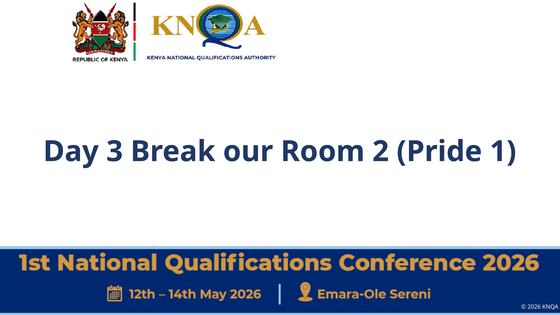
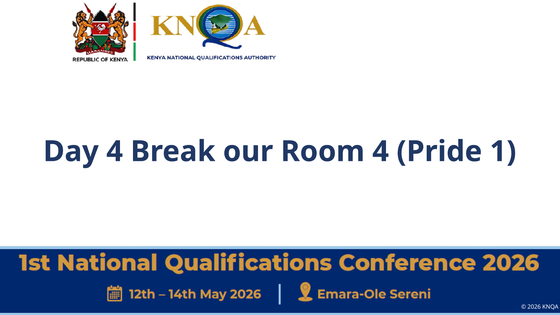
Day 3: 3 -> 4 (115, 152)
Room 2: 2 -> 4 (381, 152)
